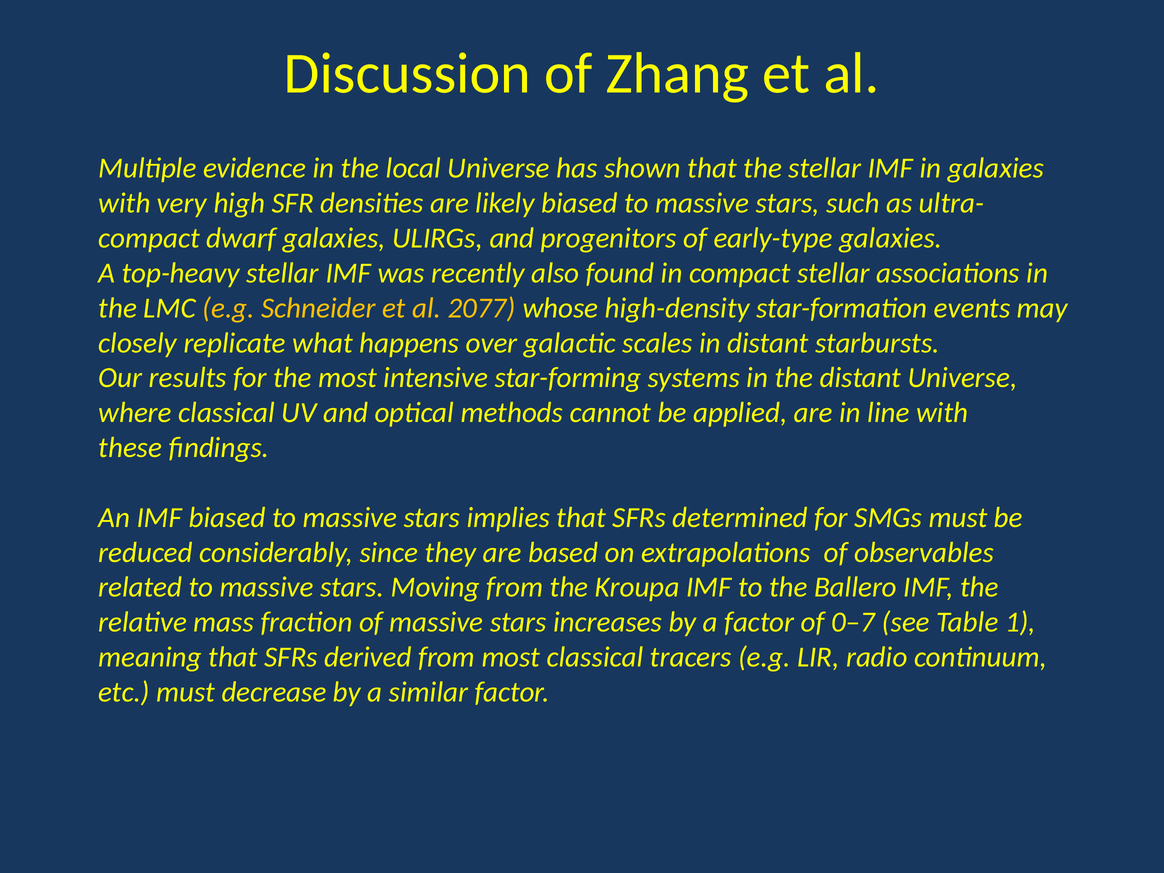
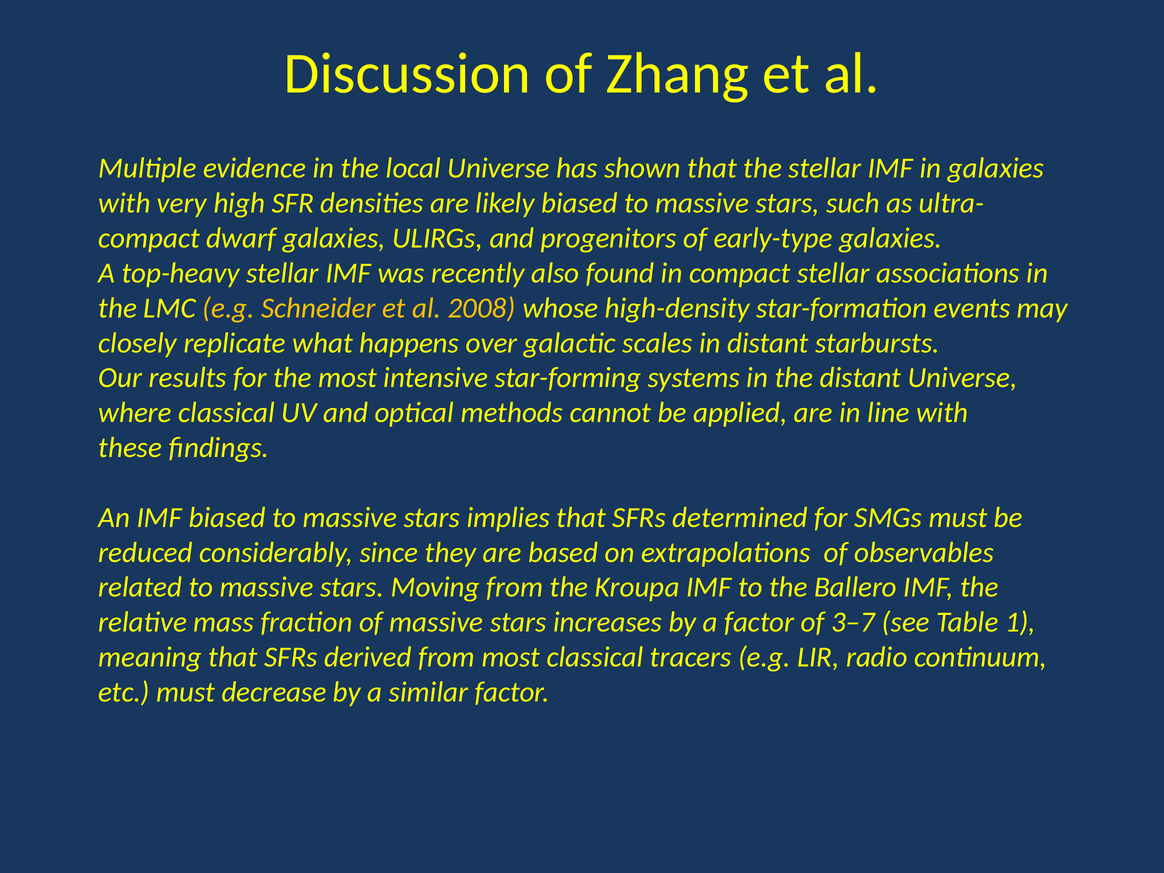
2077: 2077 -> 2008 (482, 308)
0–7: 0–7 -> 3–7 (853, 622)
